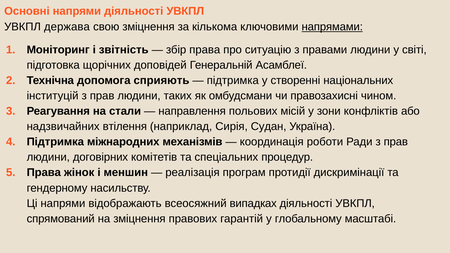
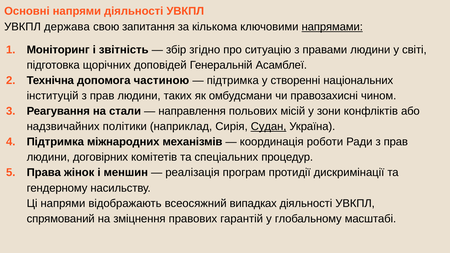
свою зміцнення: зміцнення -> запитання (149, 27)
збір права: права -> згідно (205, 50)
сприяють: сприяють -> частиною (161, 80)
втілення: втілення -> політики (125, 127)
Судан underline: none -> present (269, 127)
